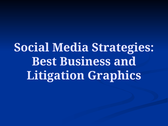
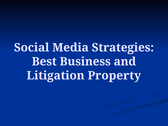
Graphics: Graphics -> Property (114, 76)
